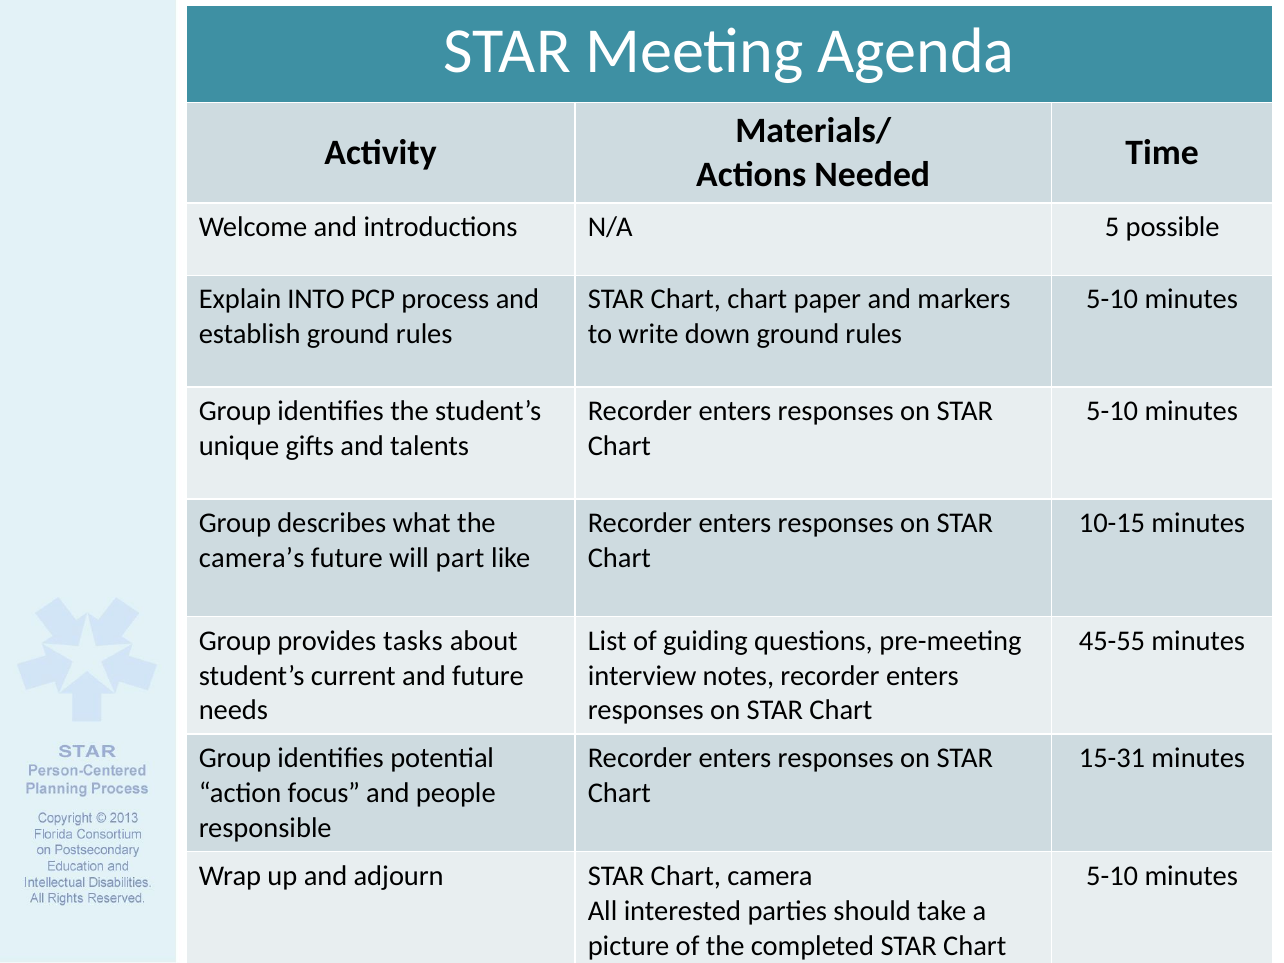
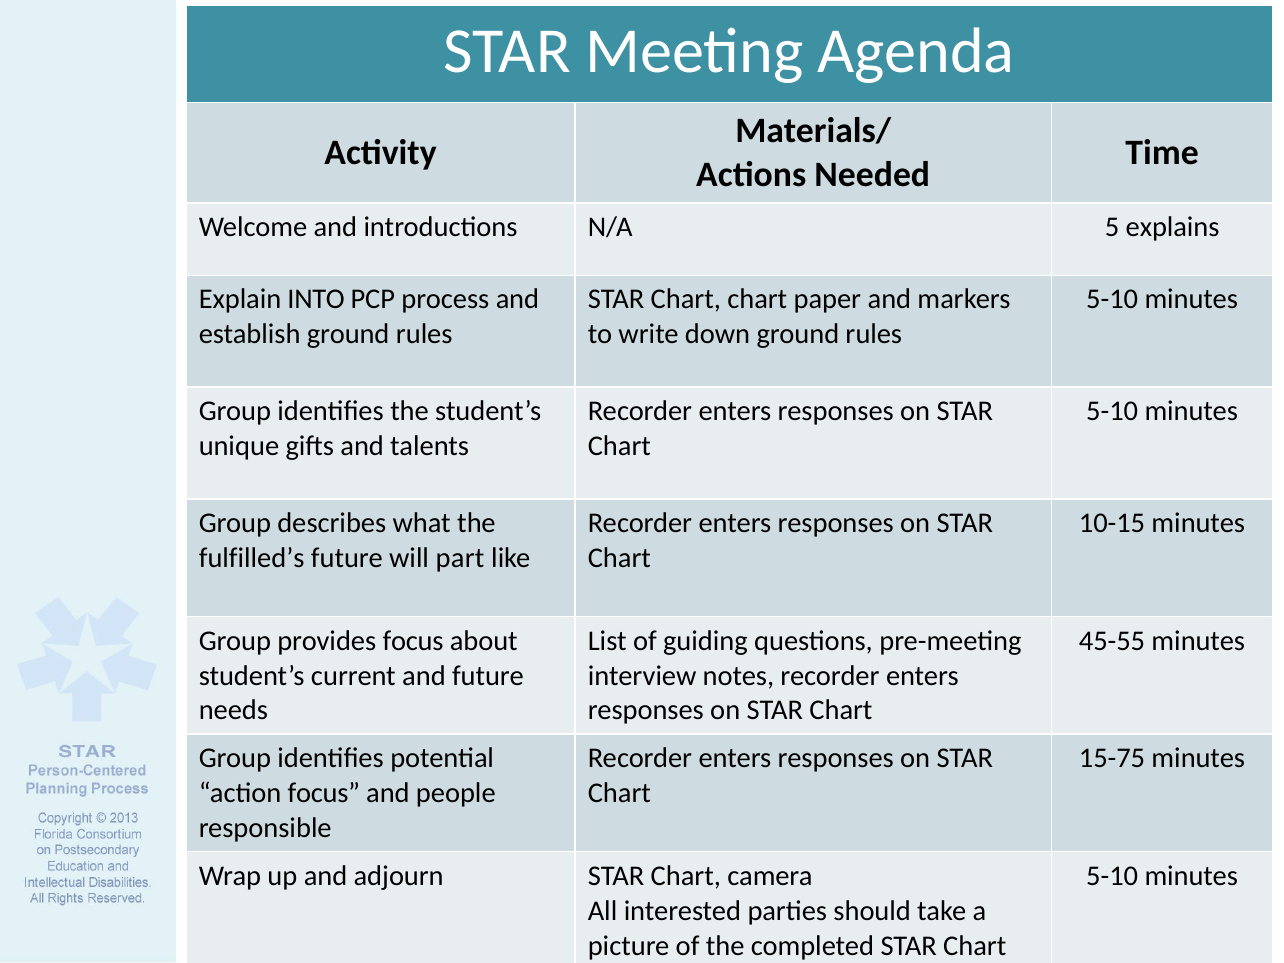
possible: possible -> explains (1173, 227)
camera’s: camera’s -> fulfilled’s (252, 558)
provides tasks: tasks -> focus (413, 641)
15-31: 15-31 -> 15-75 (1112, 758)
